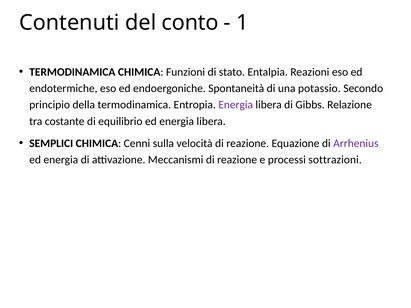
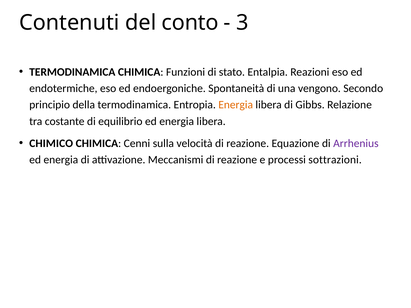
1: 1 -> 3 (242, 23)
potassio: potassio -> vengono (319, 89)
Energia colour: purple -> orange (236, 105)
SEMPLICI: SEMPLICI -> CHIMICO (51, 144)
